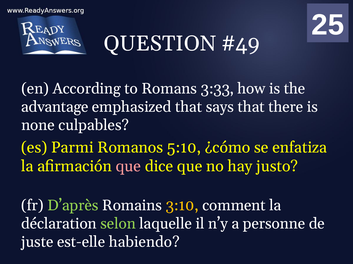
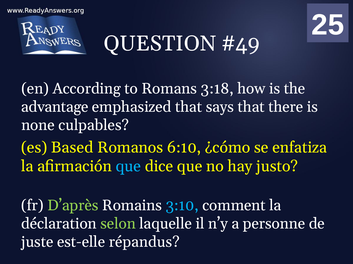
3:33: 3:33 -> 3:18 (217, 89)
Parmi: Parmi -> Based (72, 148)
5:10: 5:10 -> 6:10 (184, 148)
que colour: pink -> light blue (128, 167)
3:10 colour: yellow -> light blue (182, 206)
habiendo: habiendo -> répandus (144, 243)
